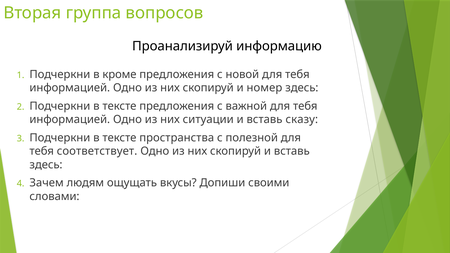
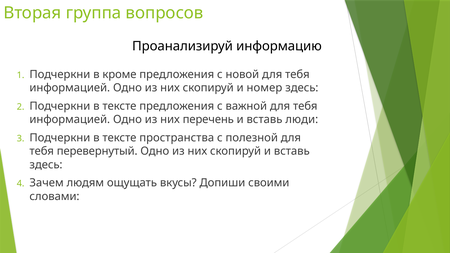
ситуации: ситуации -> перечень (208, 120)
сказу: сказу -> люди (302, 120)
соответствует: соответствует -> перевернутый (97, 151)
